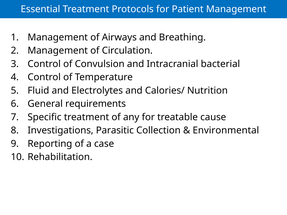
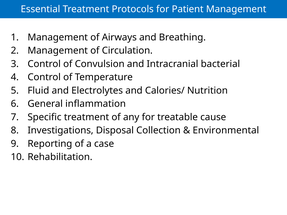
requirements: requirements -> inflammation (96, 104)
Parasitic: Parasitic -> Disposal (115, 131)
